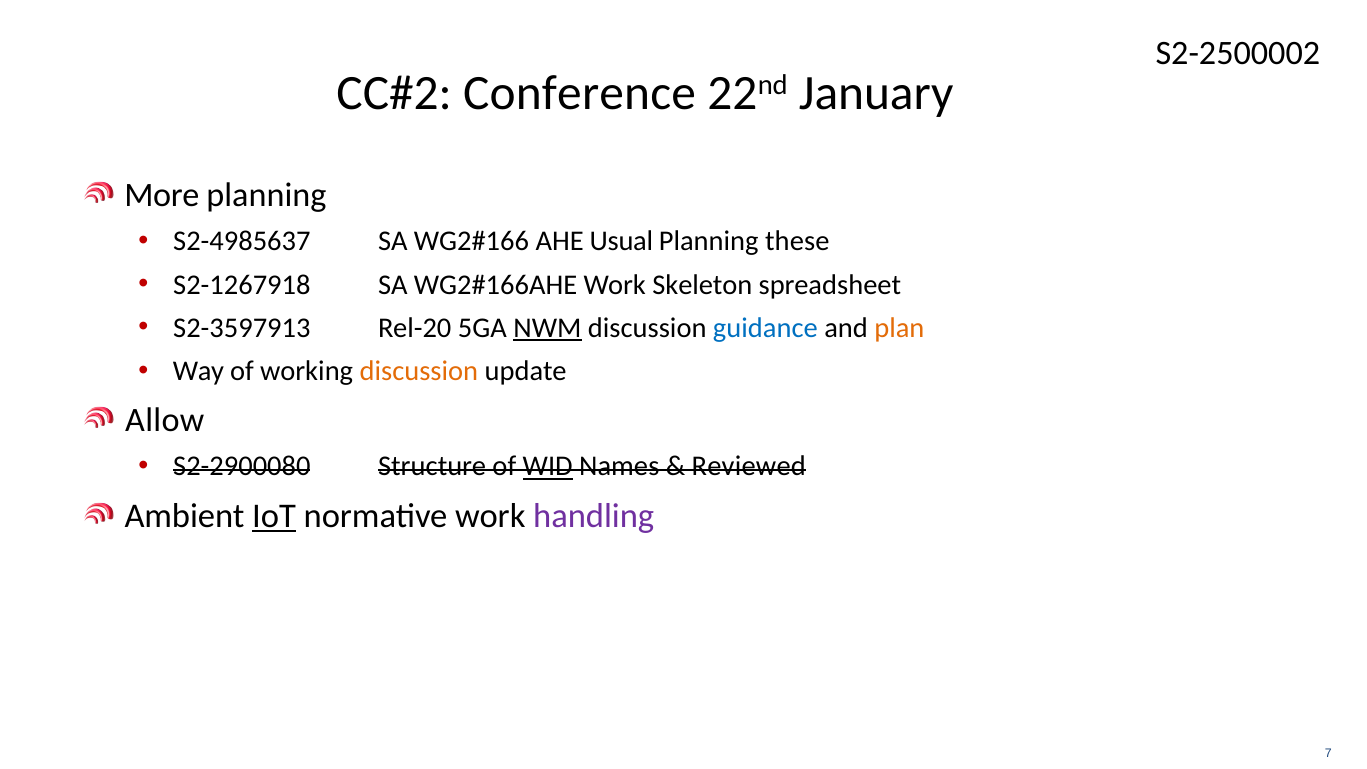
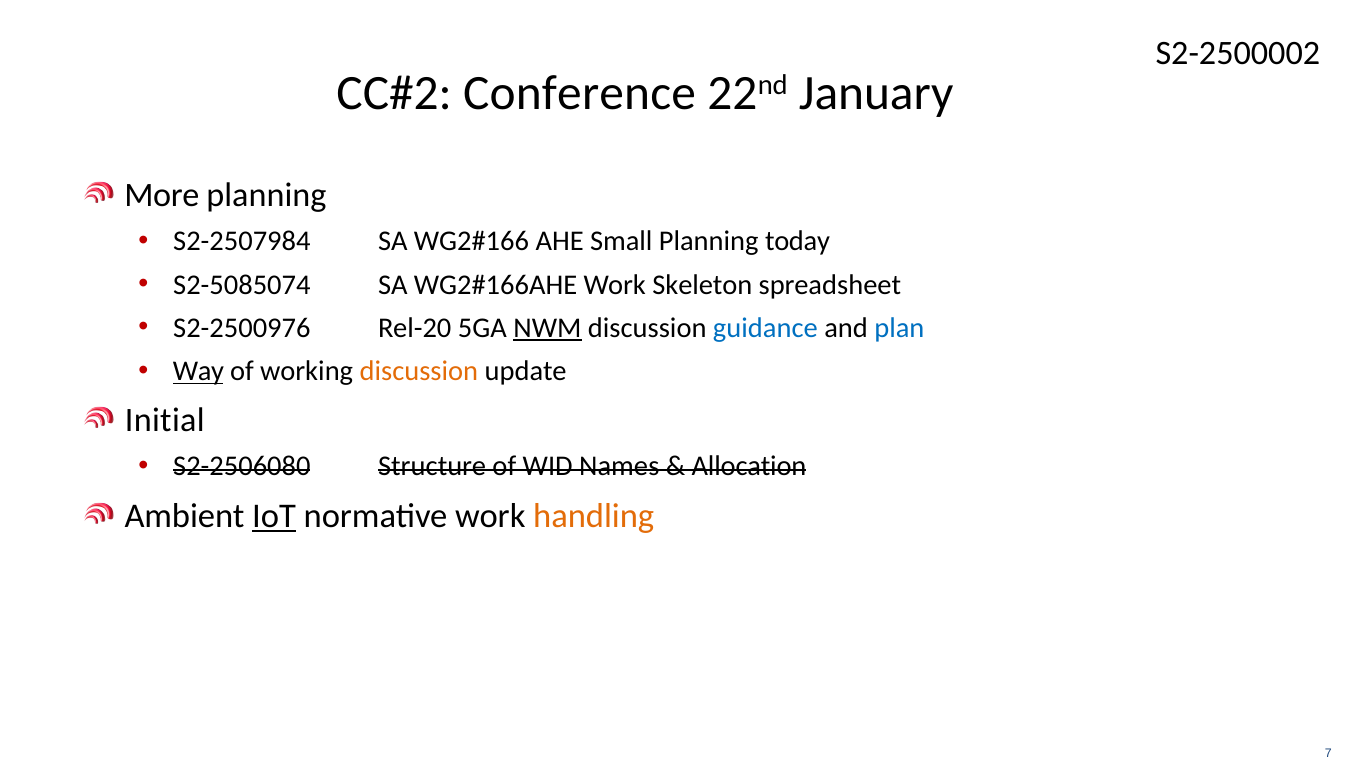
S2-4985637: S2-4985637 -> S2-2507984 (242, 241)
Usual: Usual -> Small (621, 241)
these: these -> today (797, 241)
S2-1267918: S2-1267918 -> S2-5085074 (242, 285)
S2-3597913: S2-3597913 -> S2-2500976 (242, 328)
plan colour: orange -> blue (899, 328)
Way underline: none -> present (198, 371)
Allow: Allow -> Initial (165, 420)
S2-2900080: S2-2900080 -> S2-2506080 (242, 466)
WID underline: present -> none (548, 466)
Reviewed: Reviewed -> Allocation (749, 466)
handling colour: purple -> orange (594, 516)
